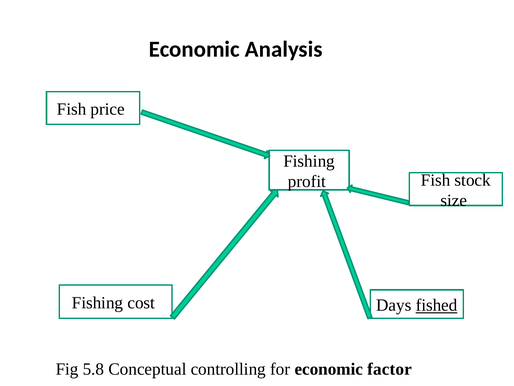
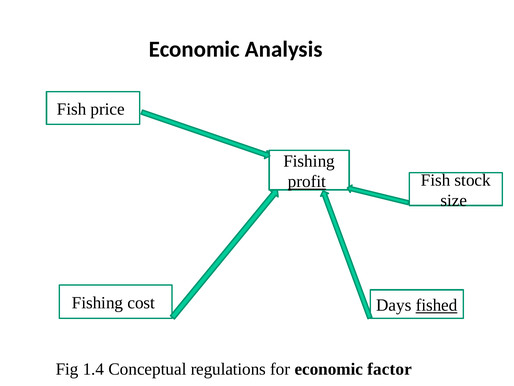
profit underline: none -> present (307, 181)
5.8: 5.8 -> 1.4 (93, 369)
controlling: controlling -> regulations (228, 369)
